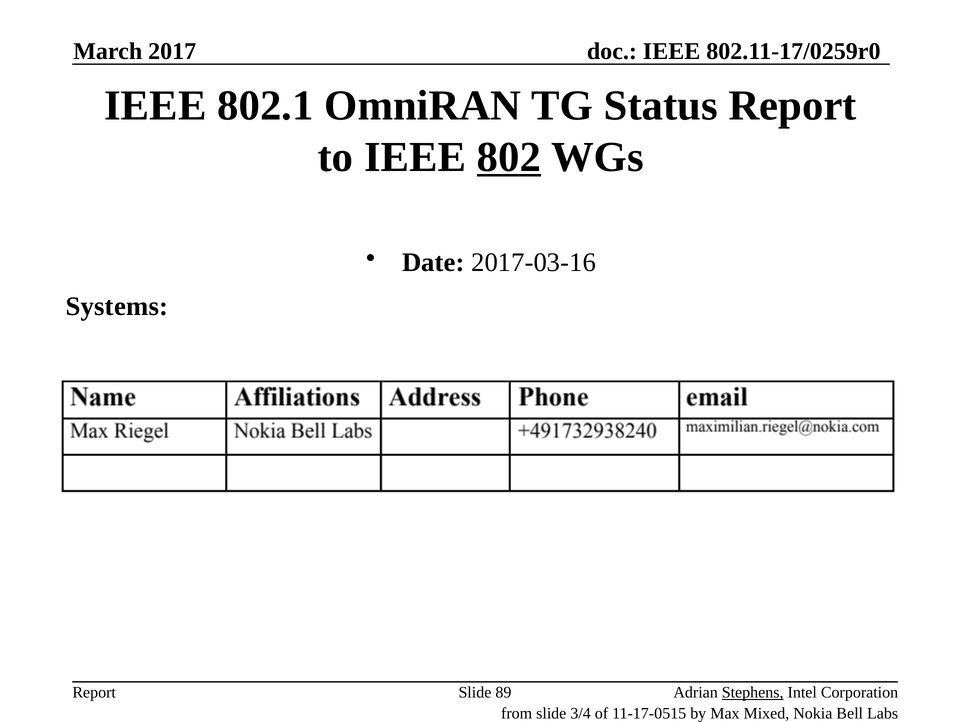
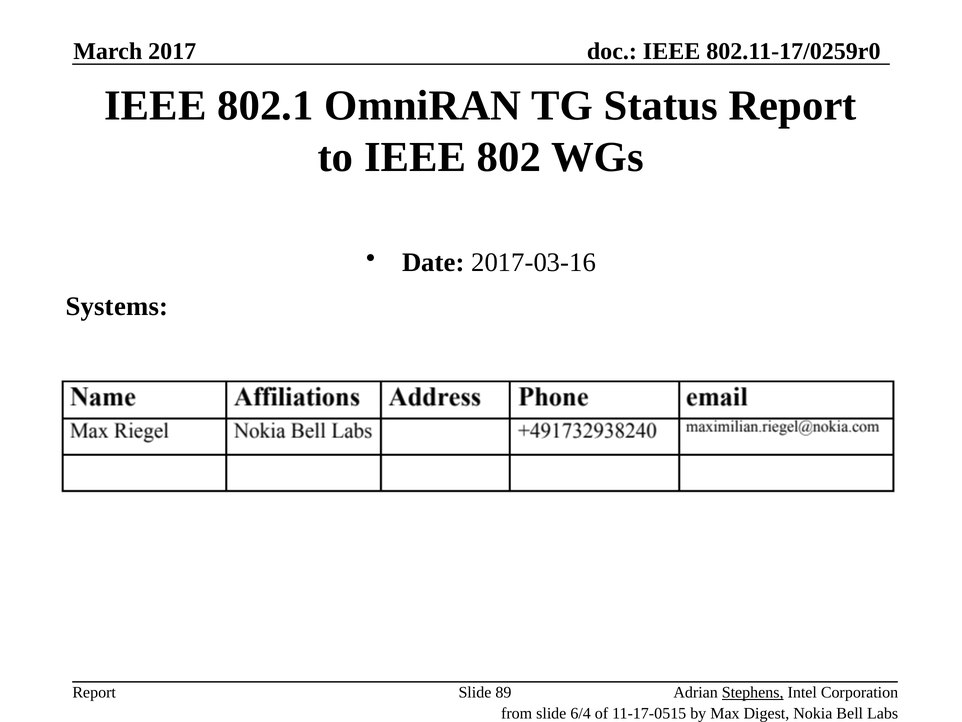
802 underline: present -> none (509, 157)
3/4: 3/4 -> 6/4 (581, 713)
Mixed: Mixed -> Digest (766, 713)
